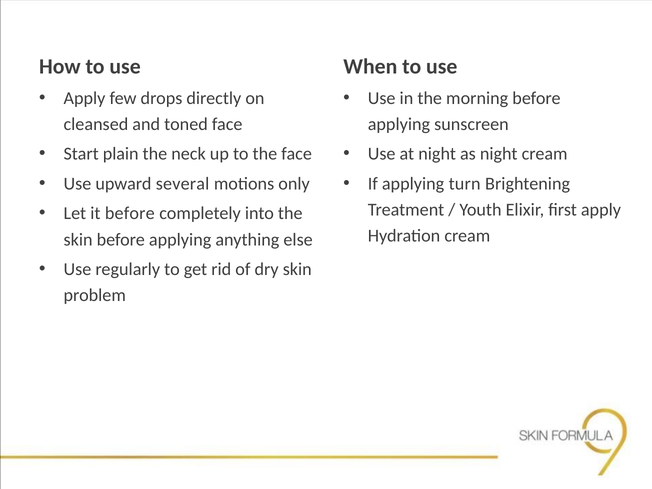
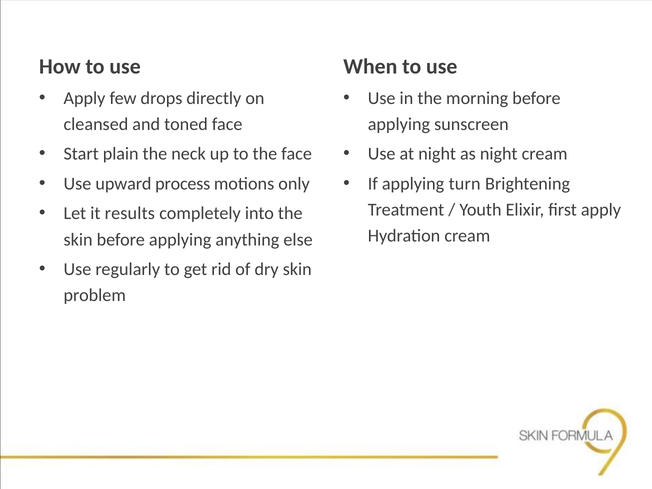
several: several -> process (183, 184)
it before: before -> results (130, 213)
